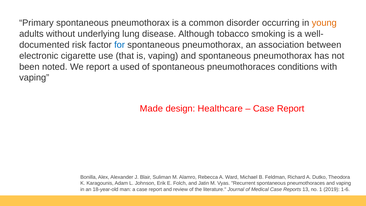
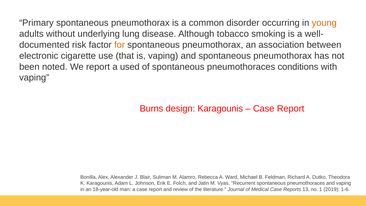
for colour: blue -> orange (120, 45)
Made: Made -> Burns (151, 109)
design Healthcare: Healthcare -> Karagounis (220, 109)
